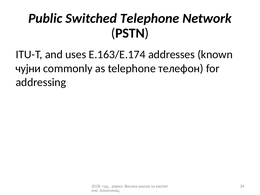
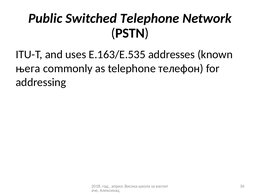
E.163/E.174: E.163/E.174 -> E.163/E.535 (117, 55)
чујни: чујни -> њега (28, 68)
